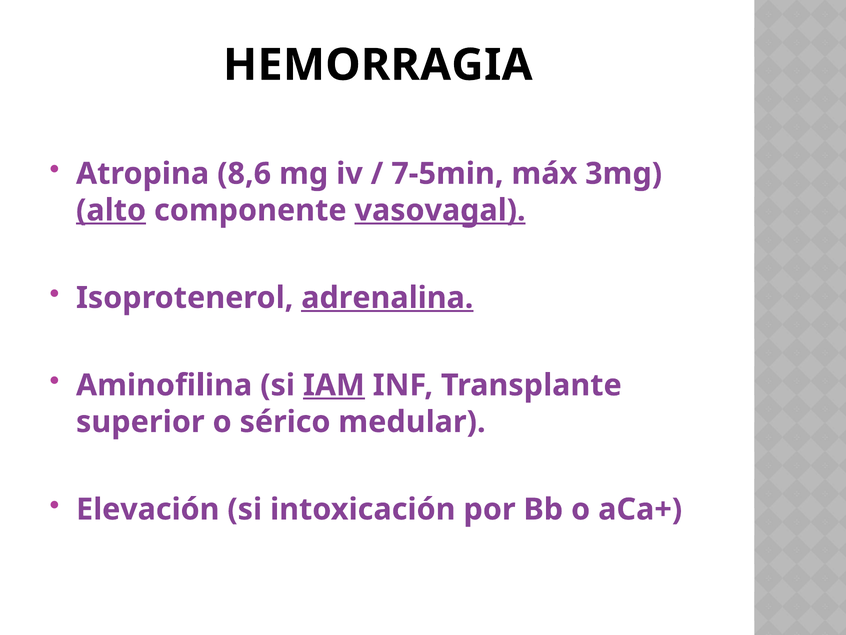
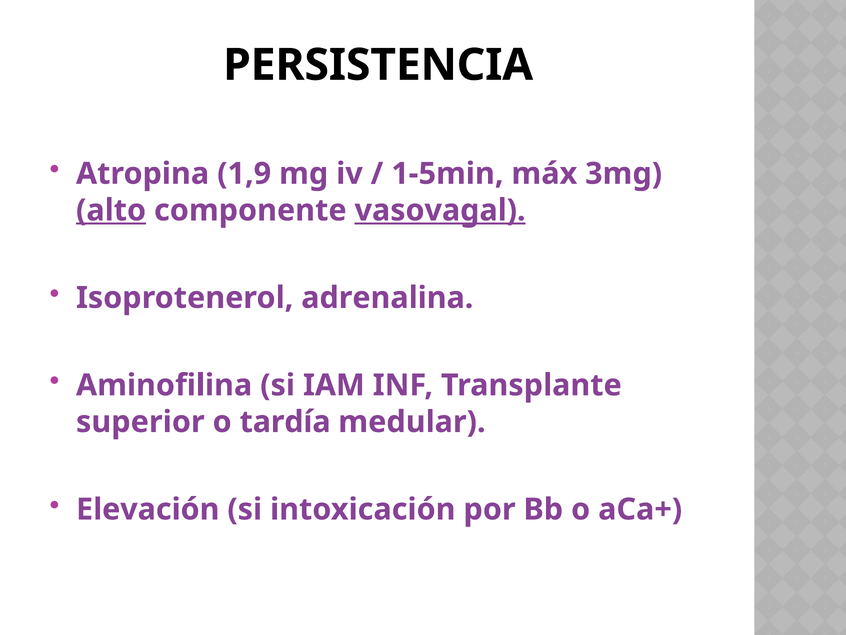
HEMORRAGIA: HEMORRAGIA -> PERSISTENCIA (378, 65)
8,6: 8,6 -> 1,9 (244, 174)
7-5min: 7-5min -> 1-5min (447, 174)
adrenalina underline: present -> none (387, 298)
IAM underline: present -> none (334, 385)
sérico: sérico -> tardía (285, 422)
